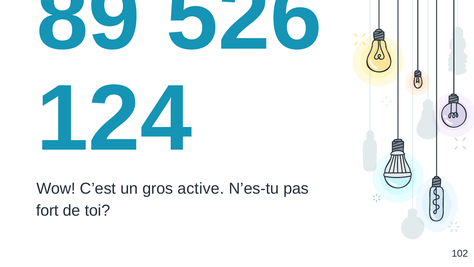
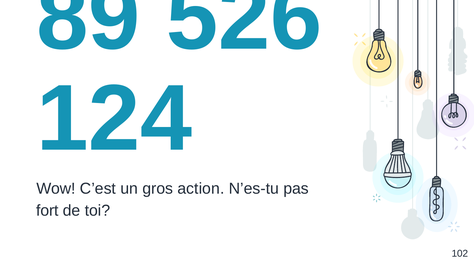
active: active -> action (201, 188)
